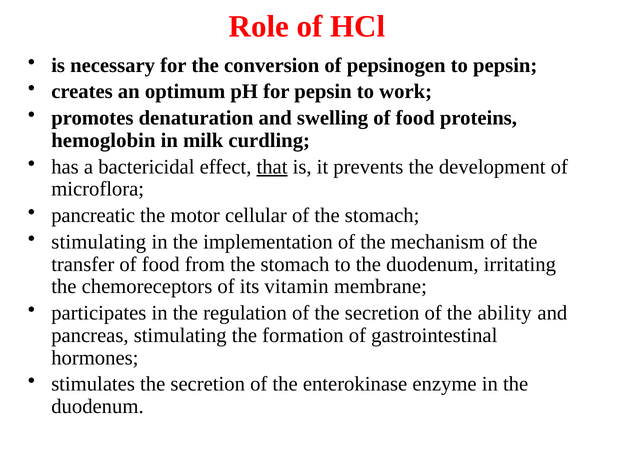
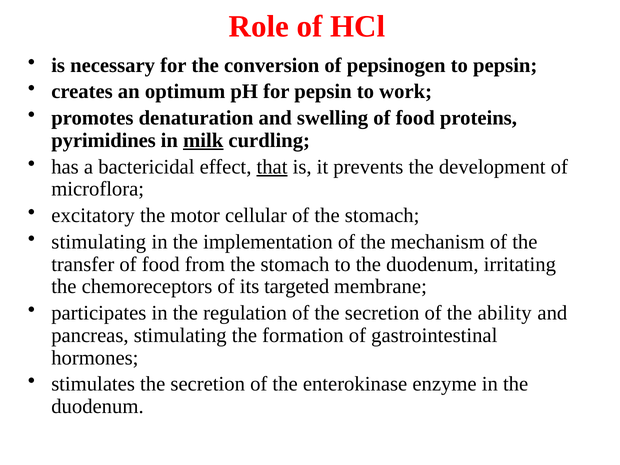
hemoglobin: hemoglobin -> pyrimidines (104, 140)
milk underline: none -> present (203, 140)
pancreatic: pancreatic -> excitatory (93, 216)
vitamin: vitamin -> targeted (297, 287)
